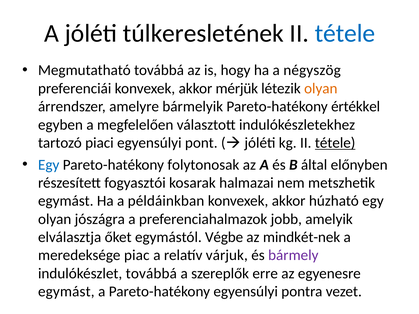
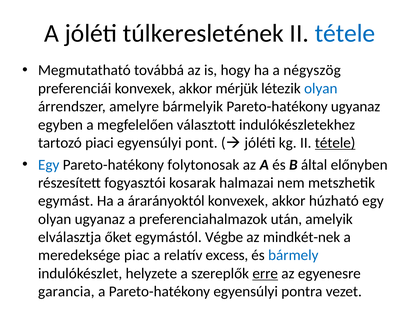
olyan colour: orange -> blue (321, 89)
Pareto-hatékony értékkel: értékkel -> ugyanaz (356, 107)
példáinkban: példáinkban -> árarányoktól (166, 201)
olyan jószágra: jószágra -> ugyanaz (100, 219)
jobb: jobb -> után (286, 219)
várjuk: várjuk -> excess (227, 256)
bármely colour: purple -> blue (293, 256)
indulókészlet továbbá: továbbá -> helyzete (151, 274)
erre underline: none -> present (265, 274)
egymást: egymást -> garancia (66, 292)
